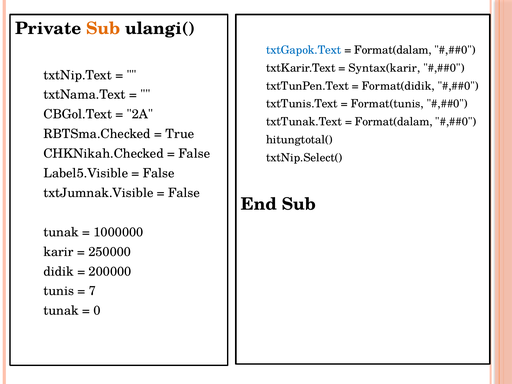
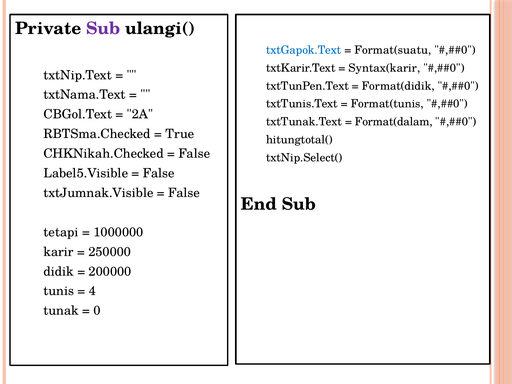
Sub colour: orange -> purple (103, 28)
Format(dalam: Format(dalam -> Format(suatu (393, 50)
tunak: tunak -> tetapi (61, 232)
7: 7 -> 4 (92, 291)
